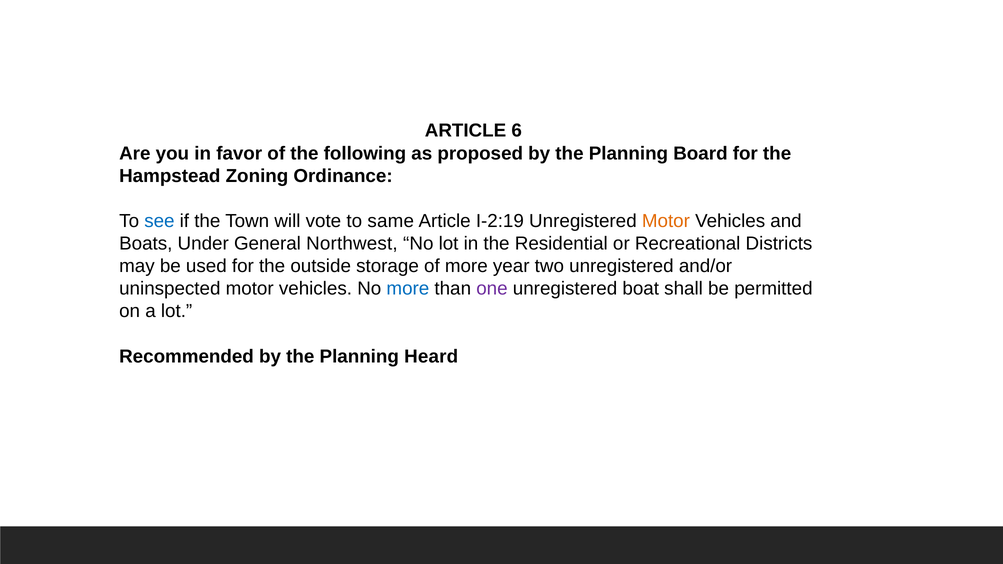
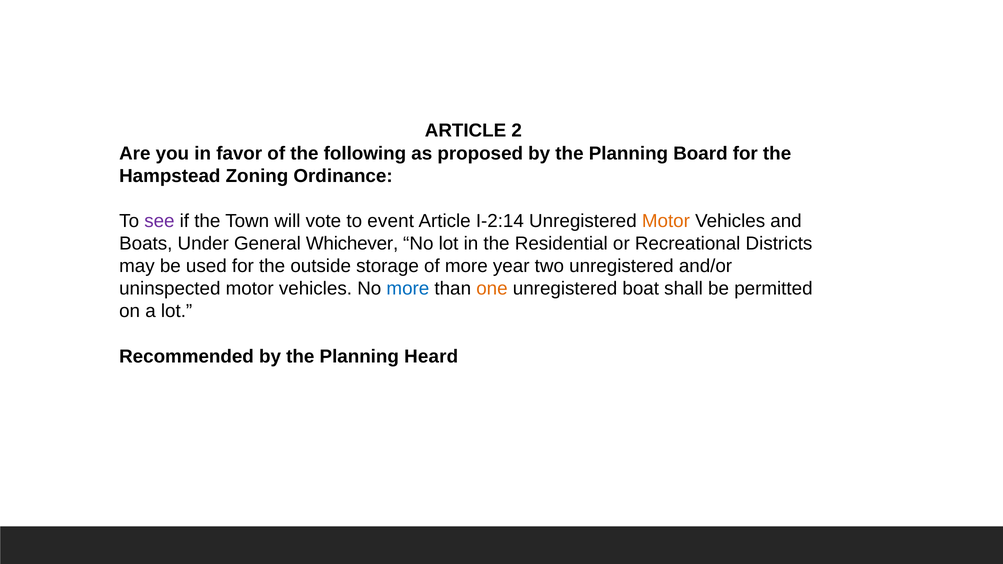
6: 6 -> 2 (517, 131)
see colour: blue -> purple (159, 221)
same: same -> event (391, 221)
I-2:19: I-2:19 -> I-2:14 (500, 221)
Northwest: Northwest -> Whichever (352, 244)
one colour: purple -> orange (492, 289)
